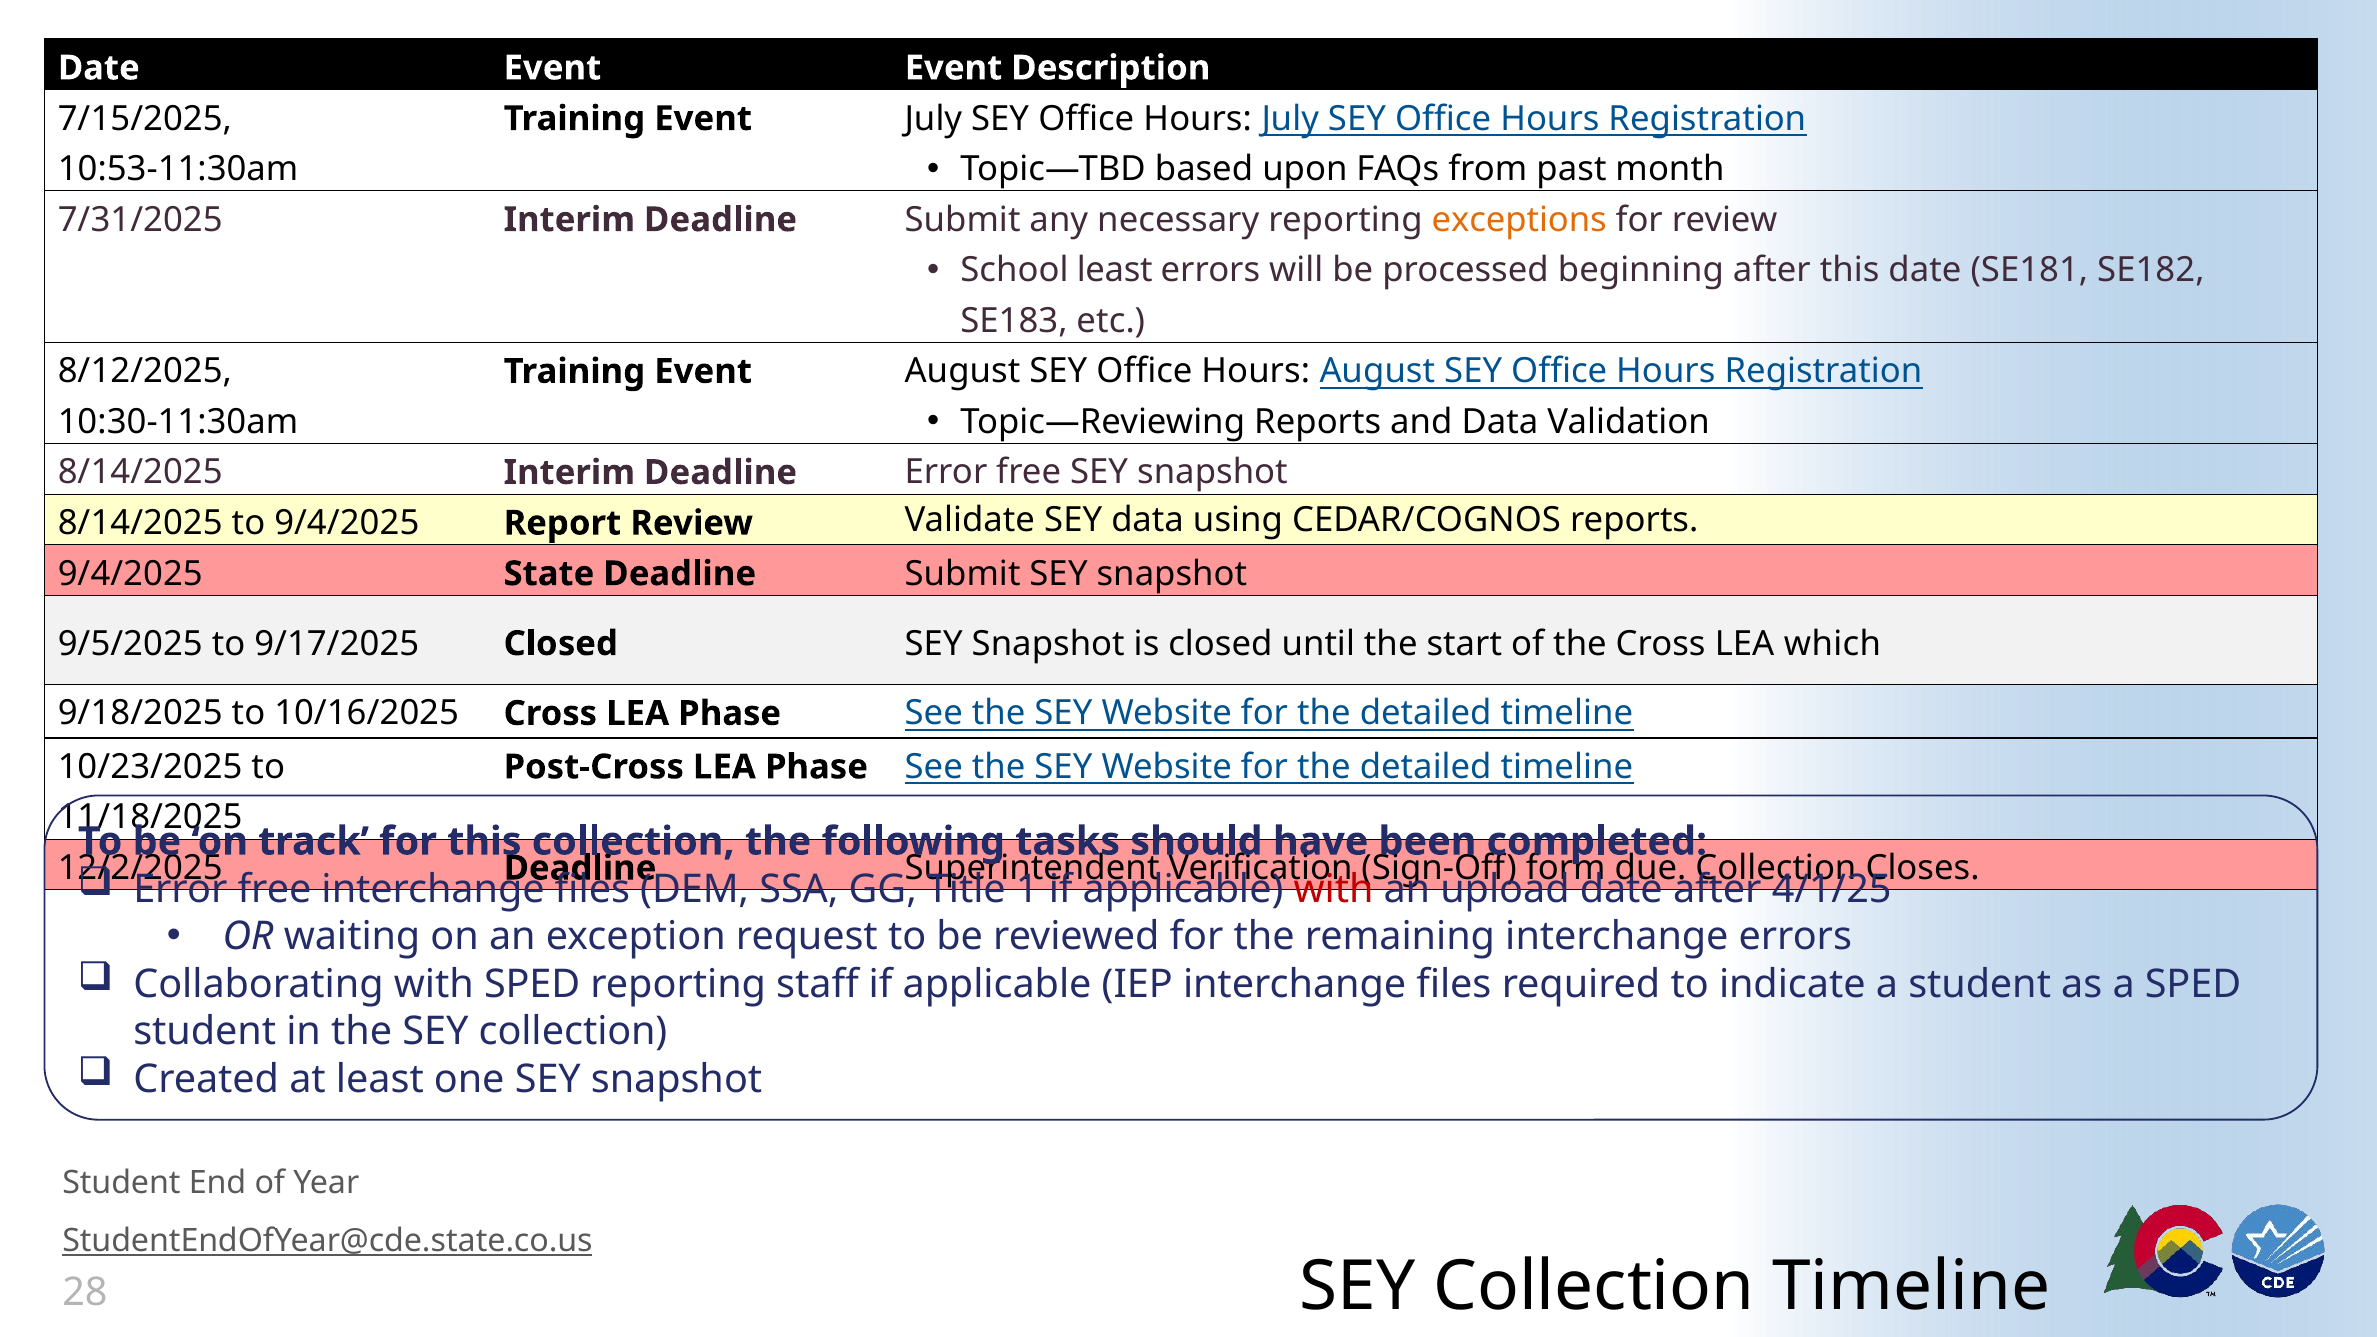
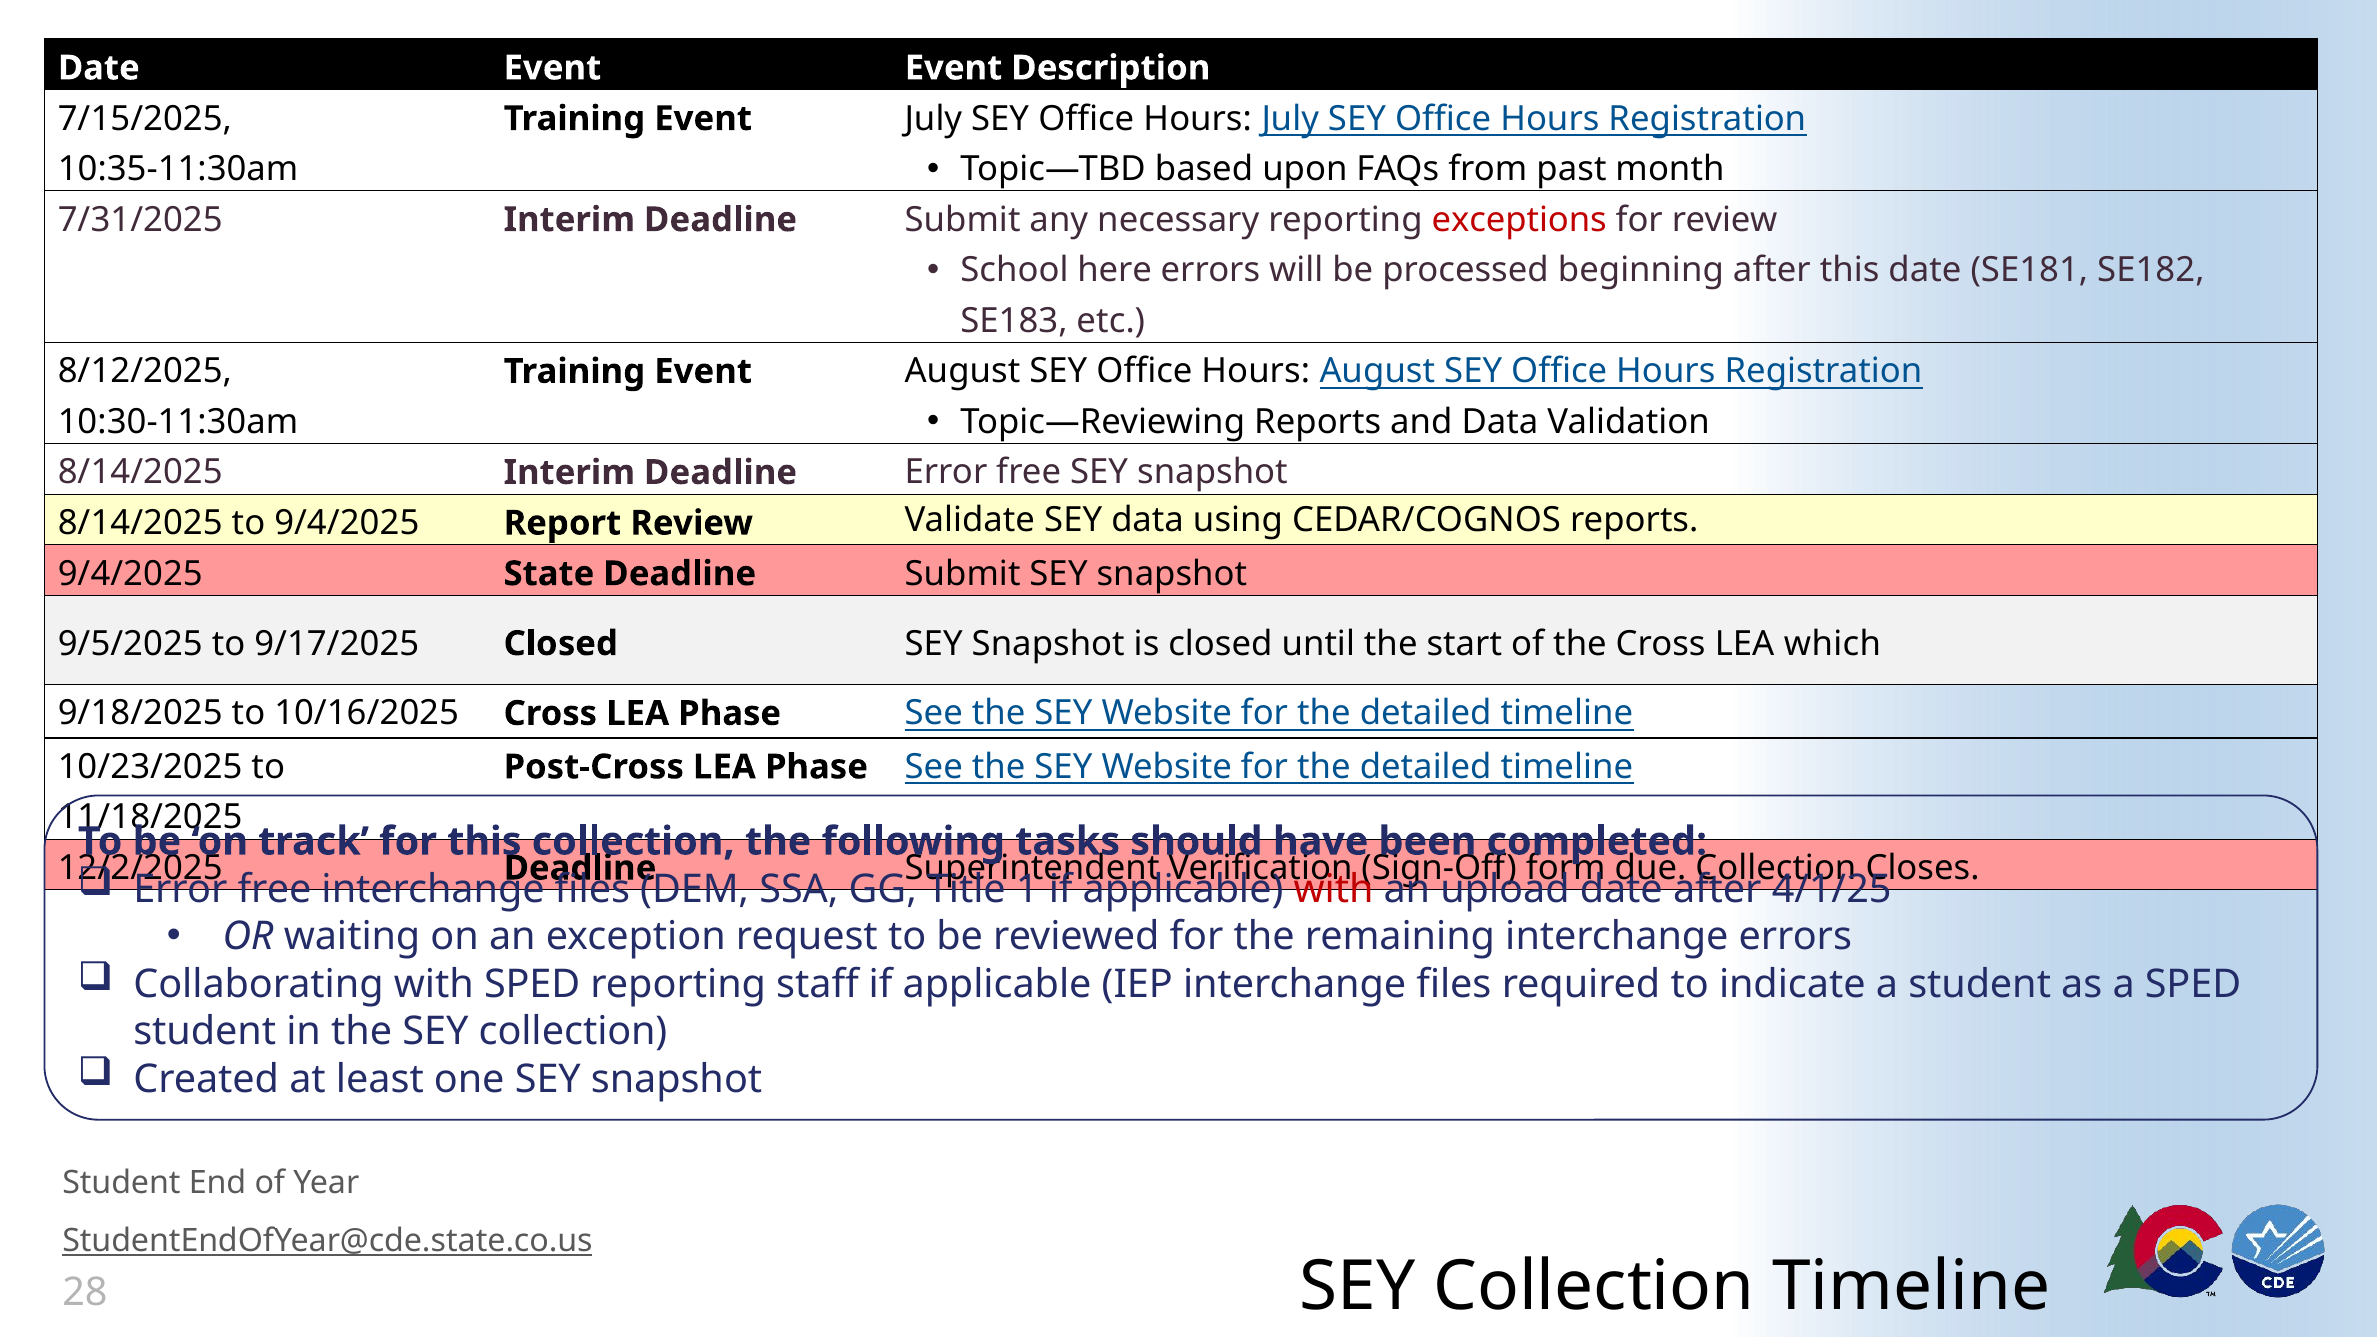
10:53-11:30am: 10:53-11:30am -> 10:35-11:30am (178, 169)
exceptions colour: orange -> red (1519, 220)
School least: least -> here (1115, 270)
